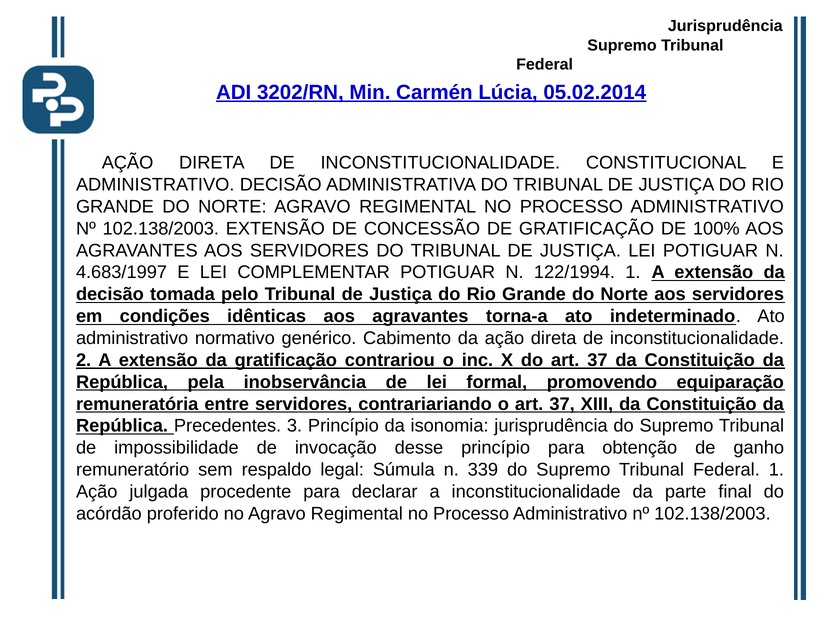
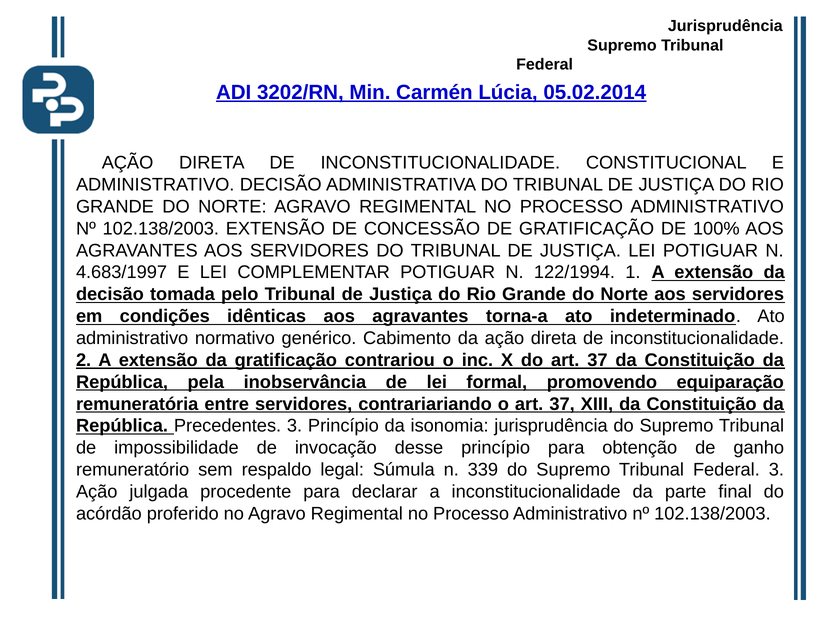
Federal 1: 1 -> 3 (776, 469)
